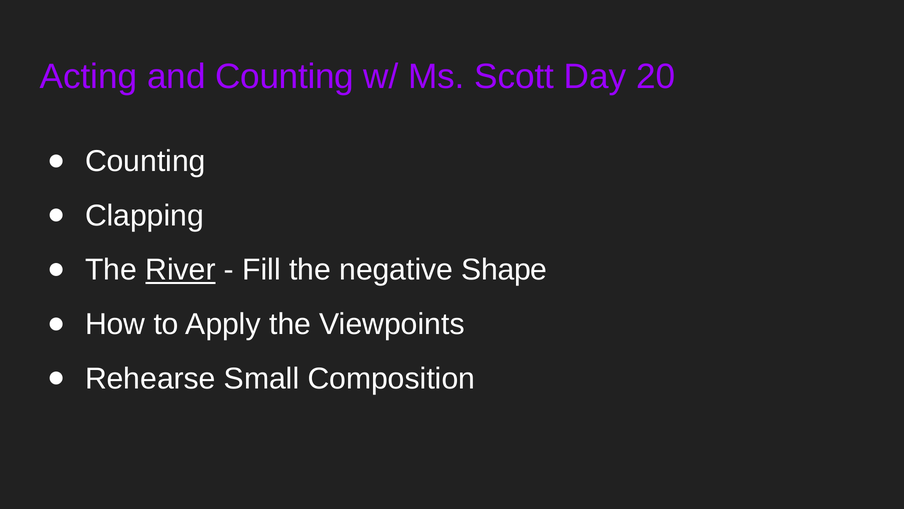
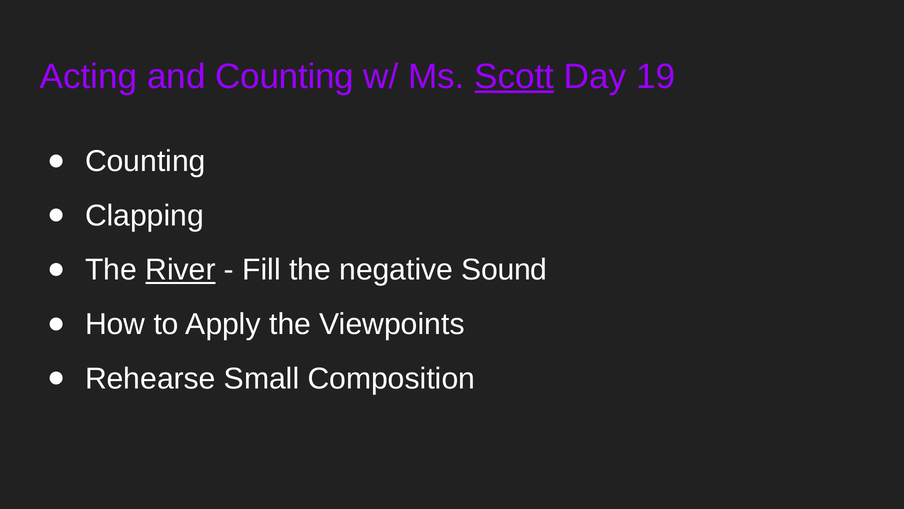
Scott underline: none -> present (514, 77)
20: 20 -> 19 (656, 77)
Shape: Shape -> Sound (504, 270)
